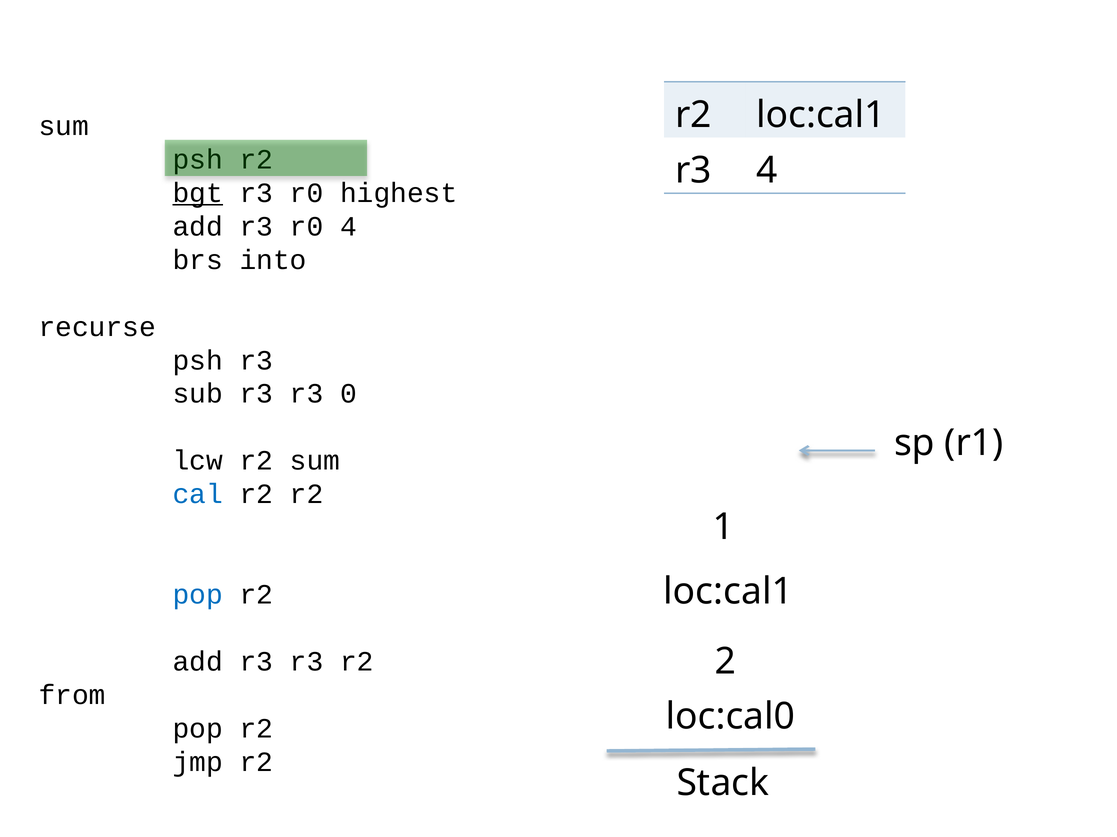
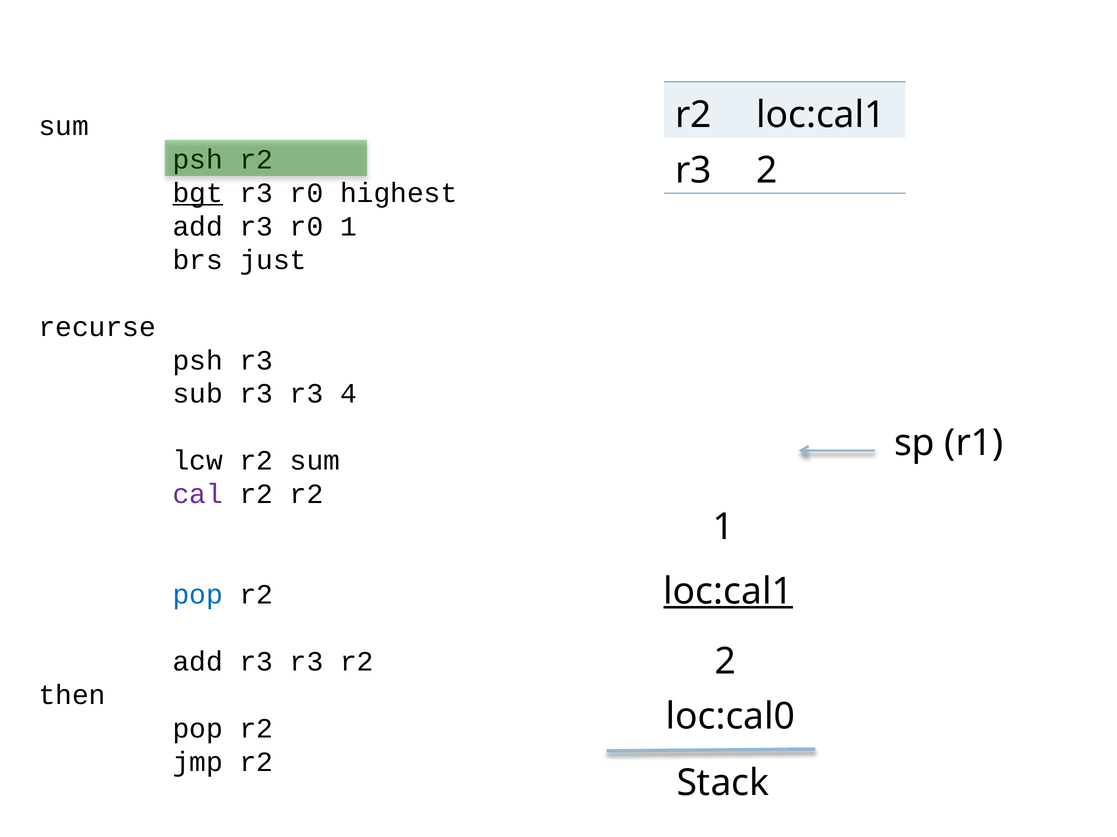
r3 4: 4 -> 2 (767, 171)
r0 4: 4 -> 1 (348, 227)
into: into -> just (273, 260)
0: 0 -> 4 (348, 394)
cal colour: blue -> purple (198, 495)
loc:cal1 underline: none -> present (728, 592)
from: from -> then (72, 696)
